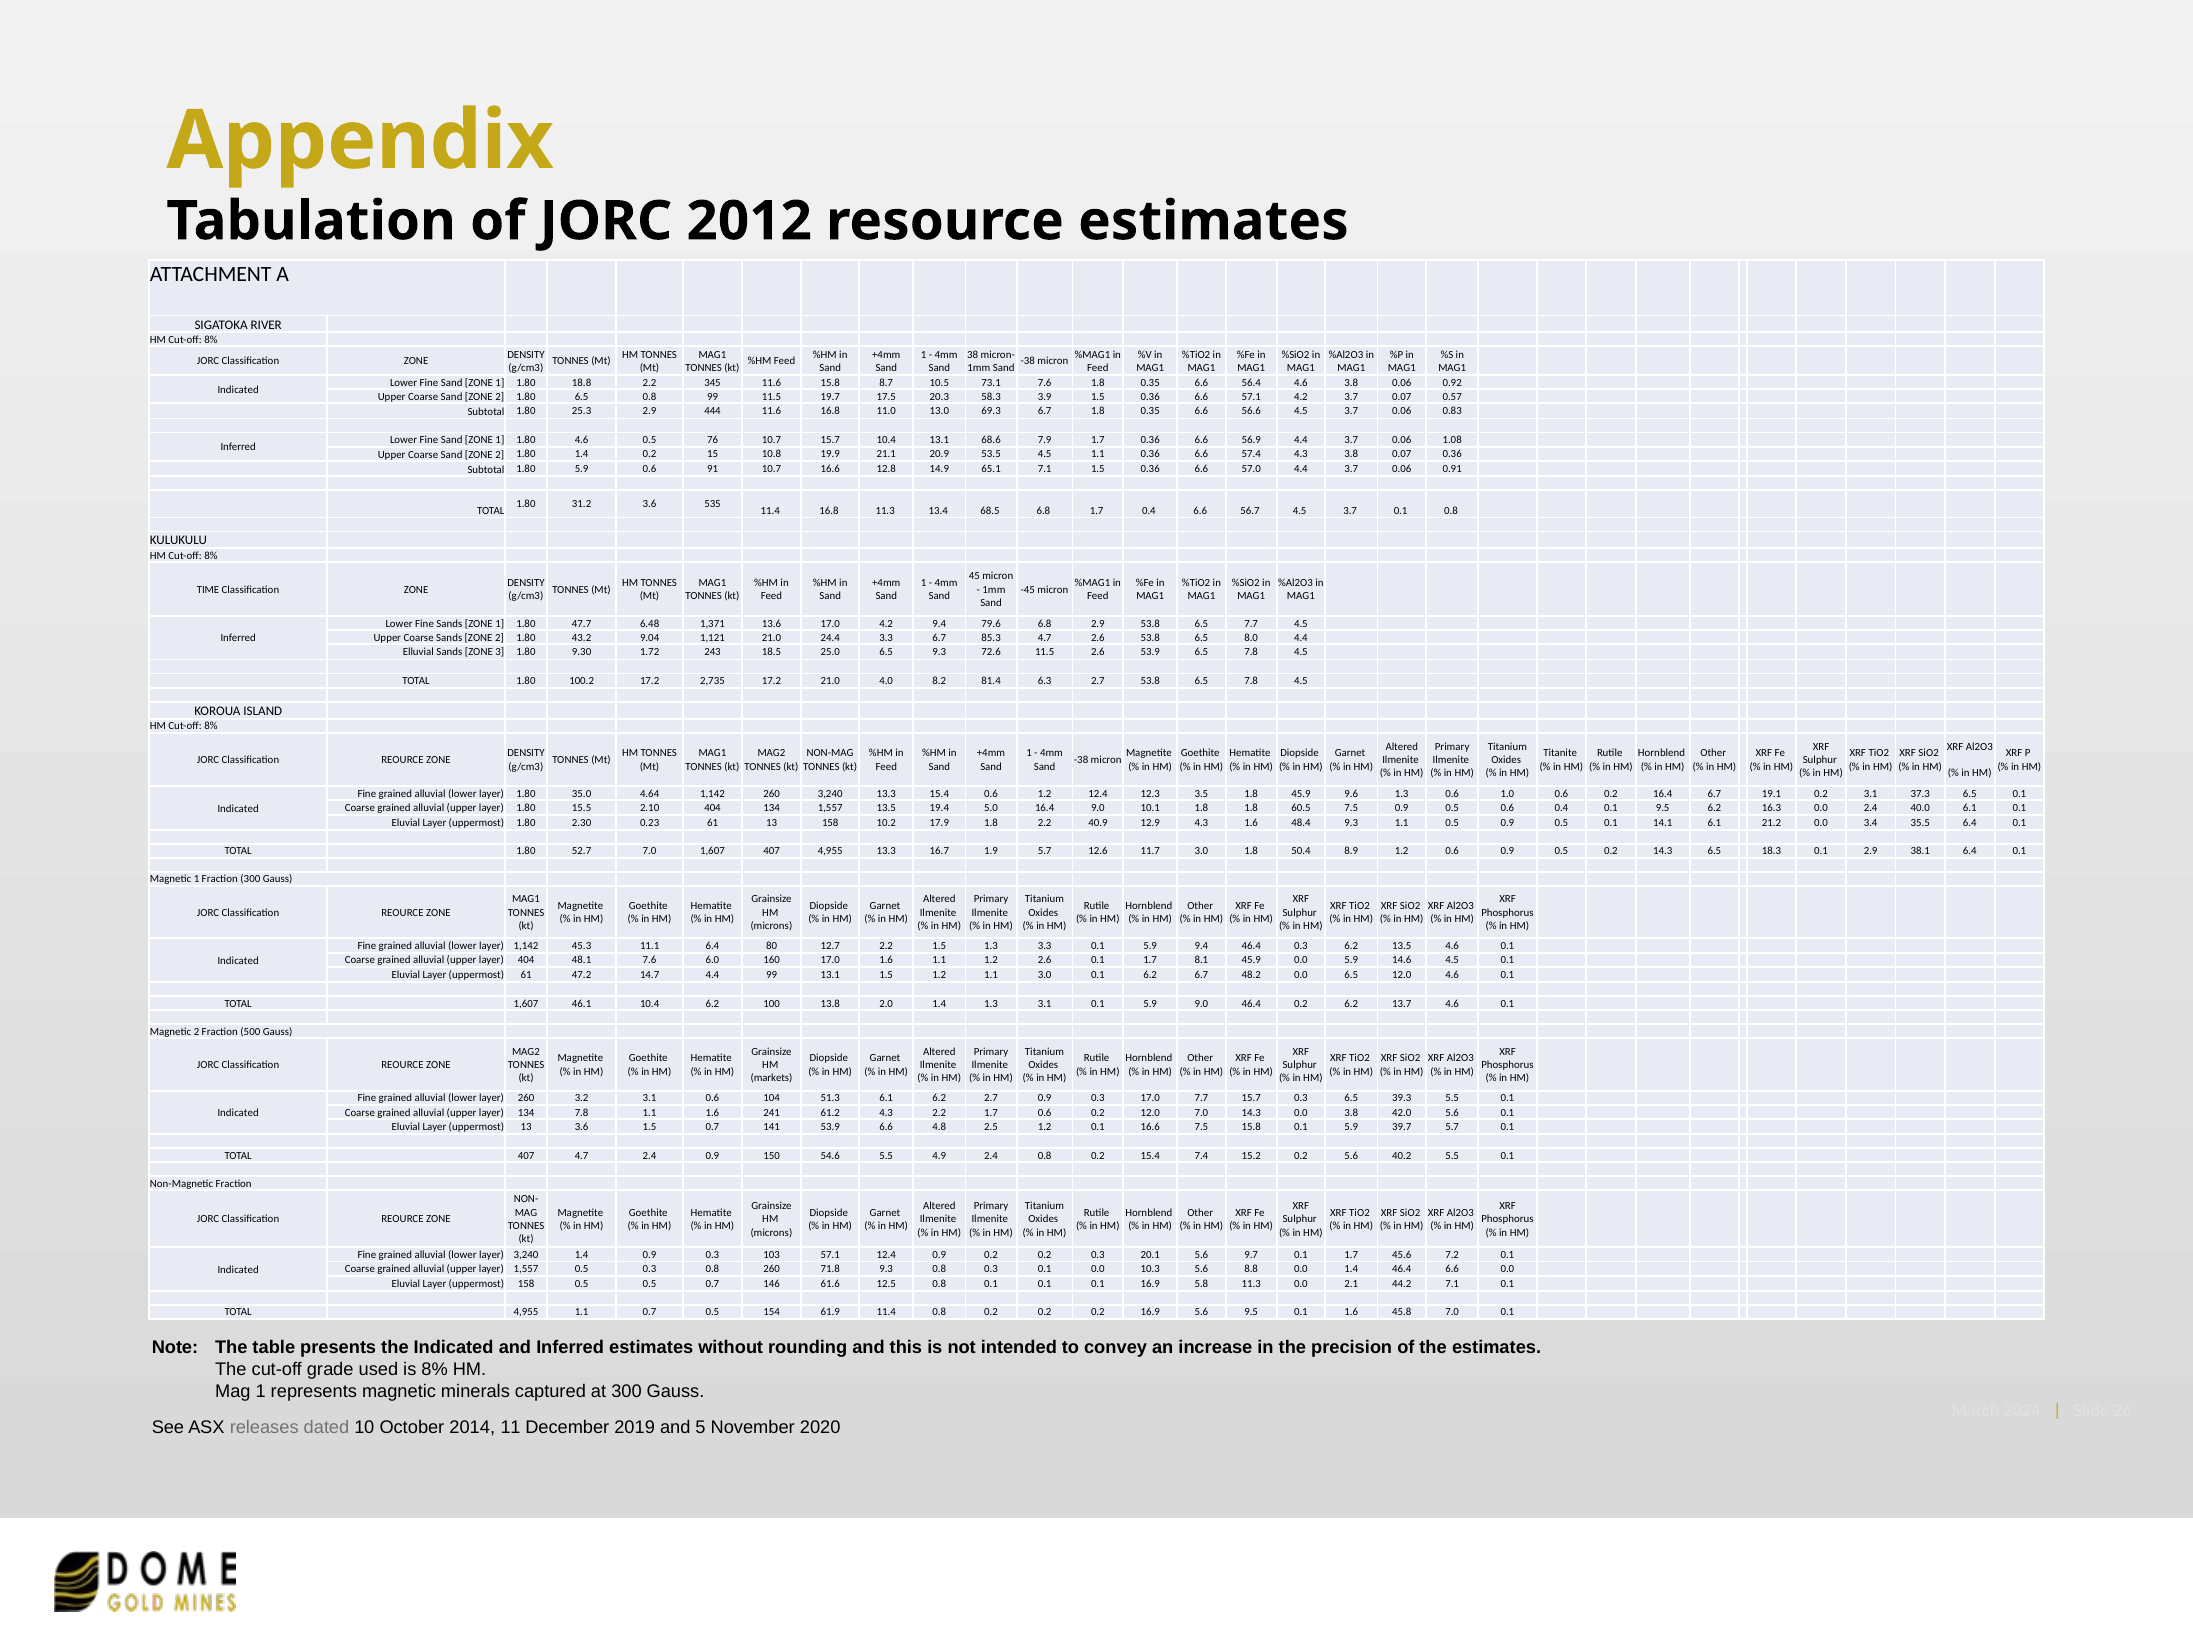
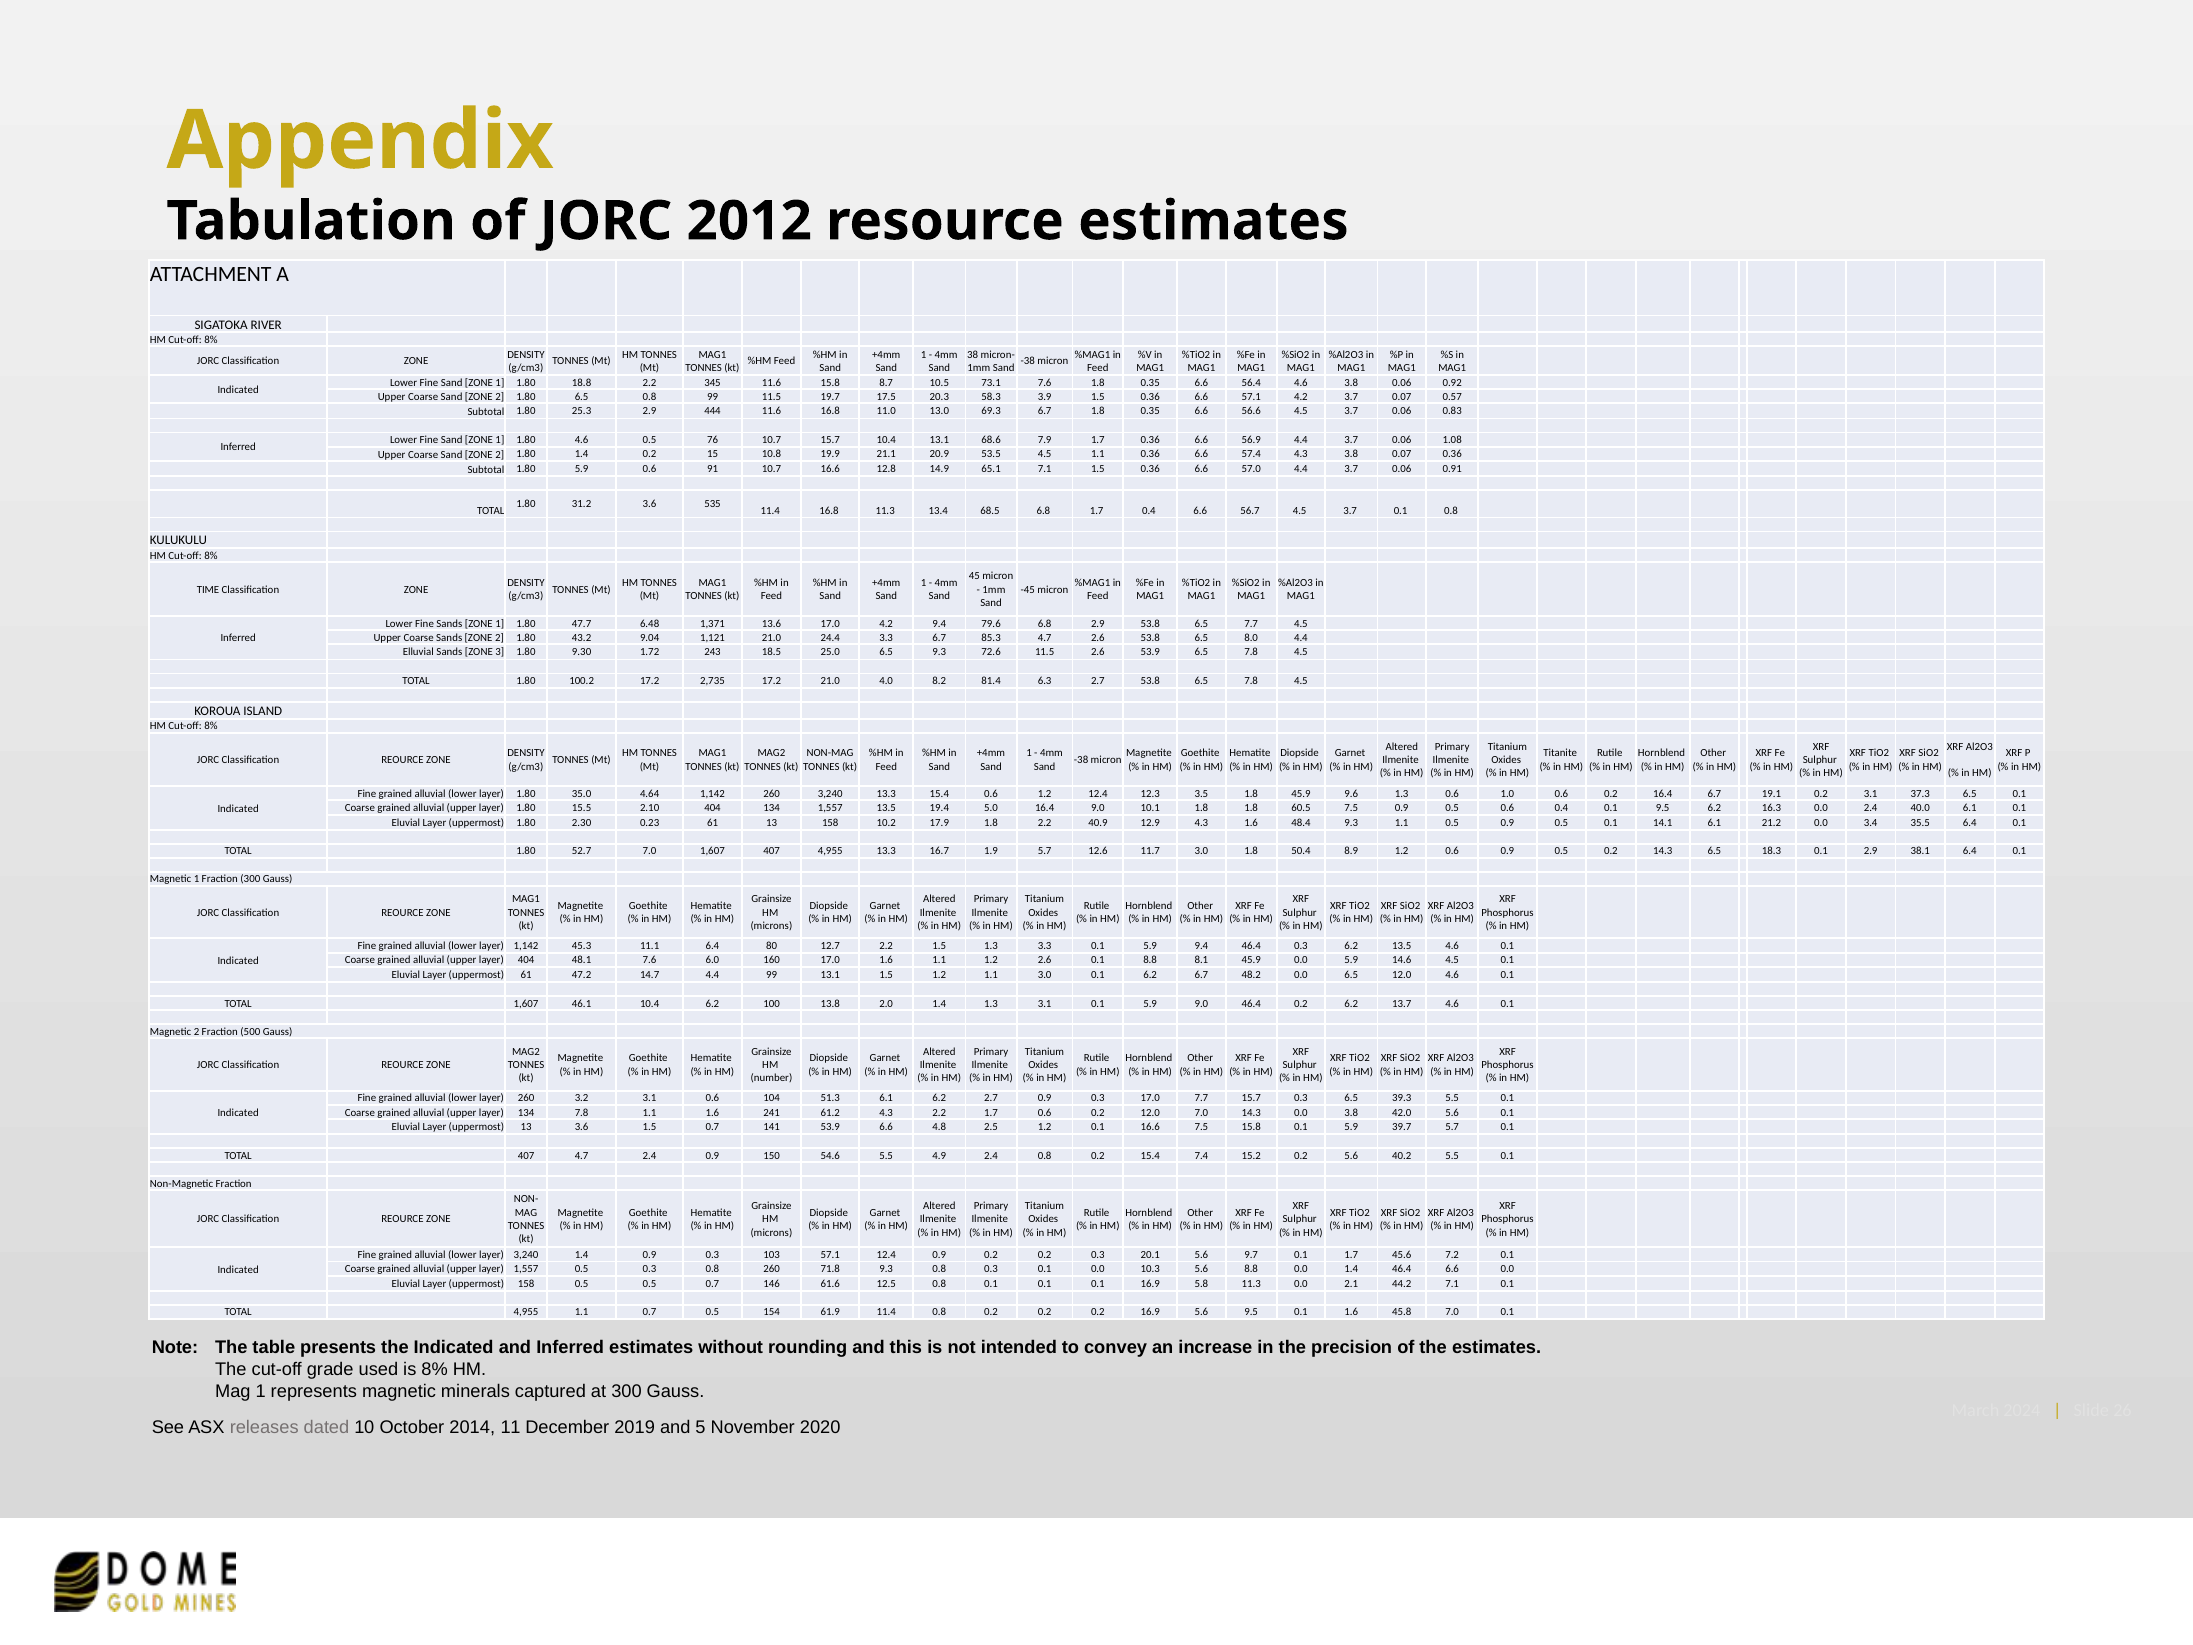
2.6 0.1 1.7: 1.7 -> 8.8 (1150, 960)
markets: markets -> number (771, 1078)
